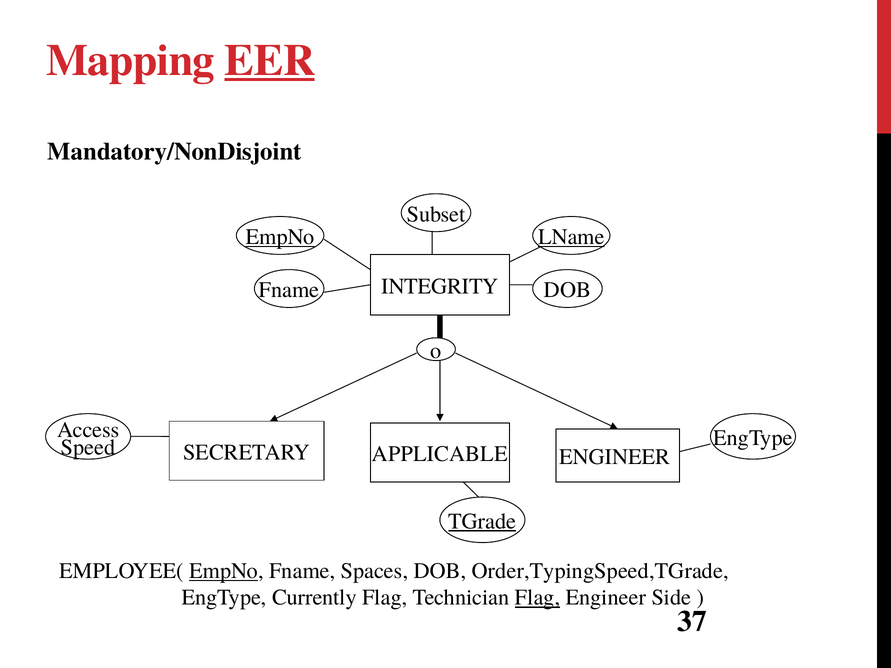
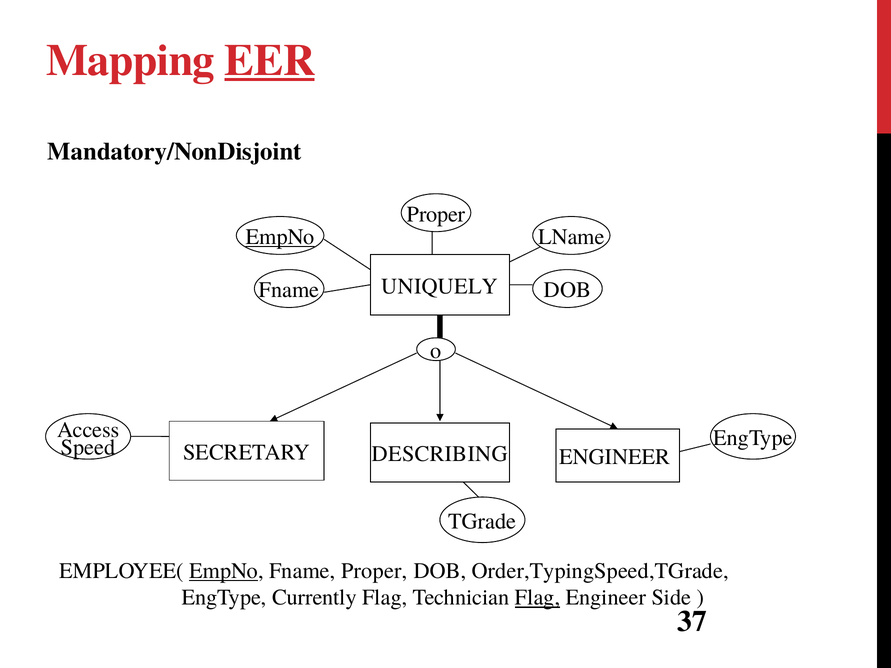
Subset: Subset -> Proper (436, 214)
LName underline: present -> none (571, 237)
INTEGRITY: INTEGRITY -> UNIQUELY (440, 286)
APPLICABLE: APPLICABLE -> DESCRIBING (440, 454)
TGrade underline: present -> none (482, 522)
Fname Spaces: Spaces -> Proper (374, 571)
